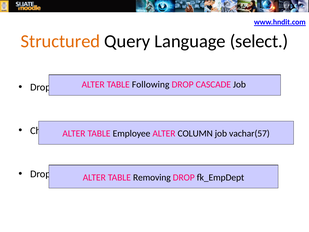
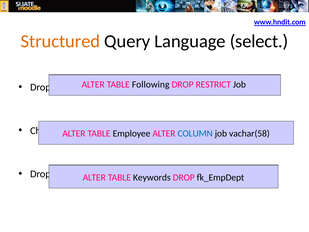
CASCADE: CASCADE -> RESTRICT (213, 84)
COLUMN colour: black -> blue (195, 133)
vachar(57: vachar(57 -> vachar(58 (249, 133)
Removing: Removing -> Keywords (152, 177)
